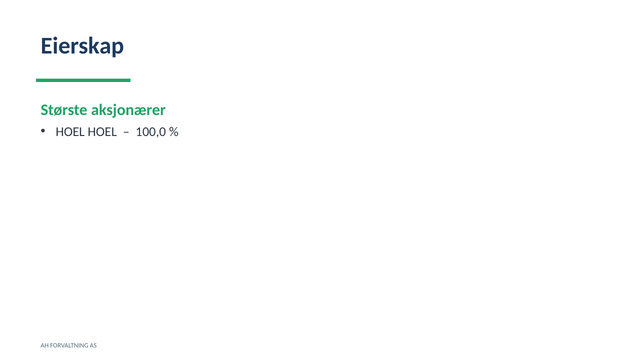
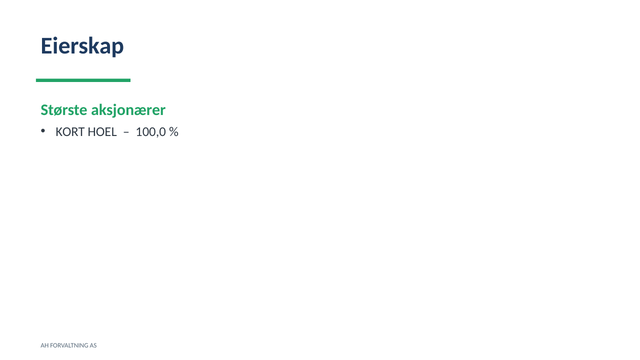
HOEL: HOEL -> KORT (70, 132)
